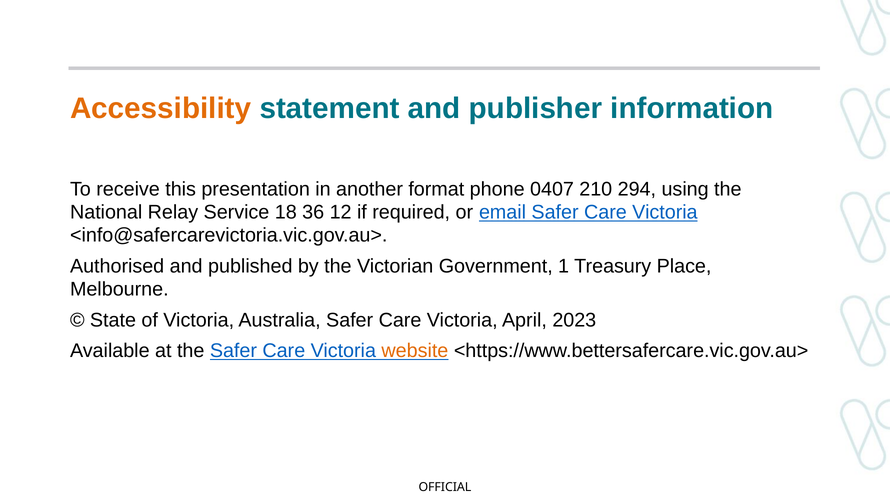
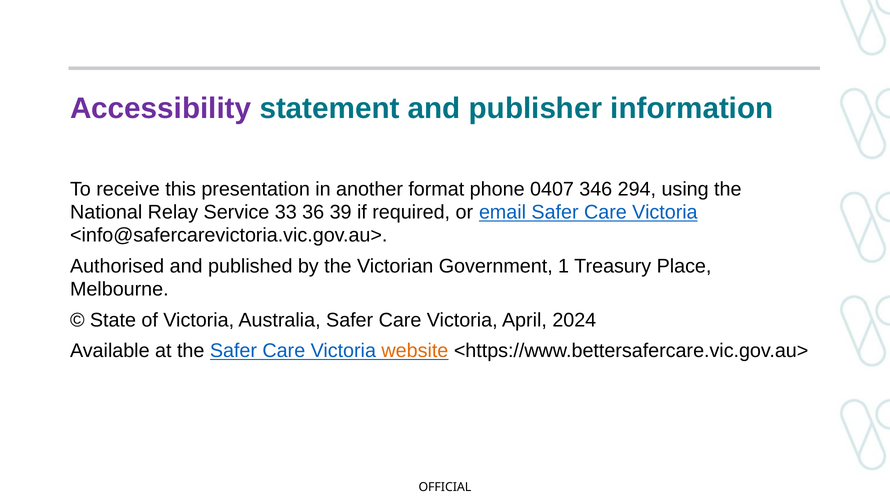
Accessibility colour: orange -> purple (161, 108)
210: 210 -> 346 (596, 189)
18: 18 -> 33 (286, 212)
12: 12 -> 39 (341, 212)
2023: 2023 -> 2024 (574, 320)
